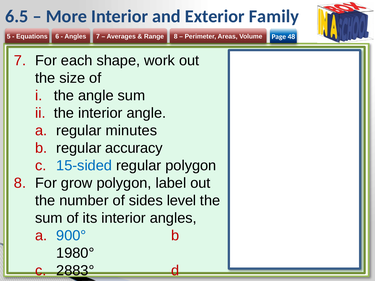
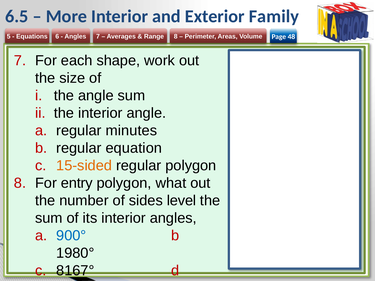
accuracy: accuracy -> equation (134, 148)
15-sided colour: blue -> orange (84, 166)
grow: grow -> entry (77, 183)
label: label -> what (171, 183)
2883°: 2883° -> 8167° (75, 271)
